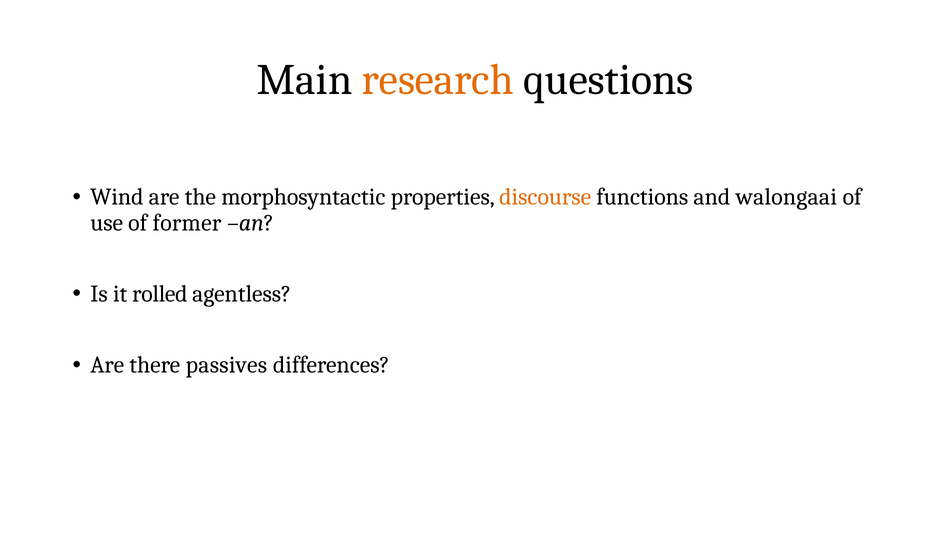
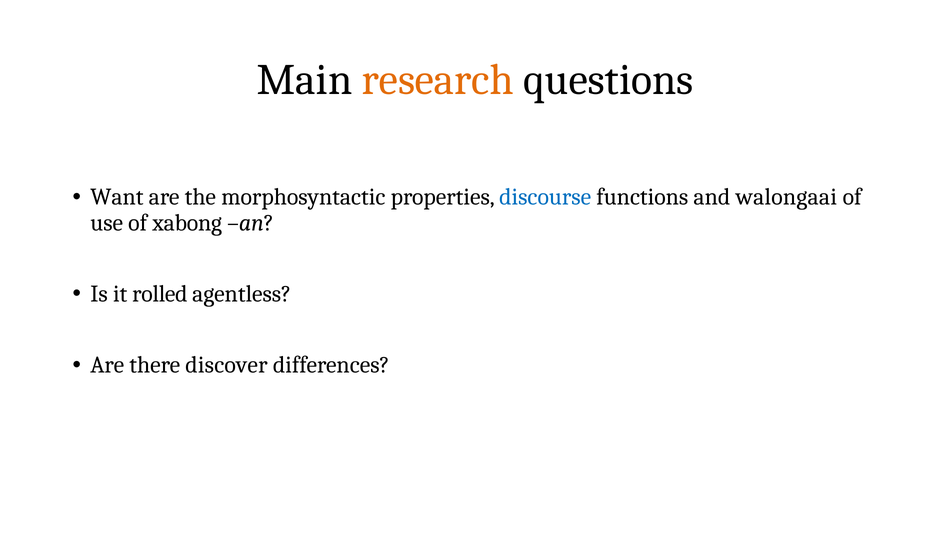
Wind: Wind -> Want (117, 197)
discourse colour: orange -> blue (545, 197)
former: former -> xabong (187, 223)
passives: passives -> discover (226, 365)
